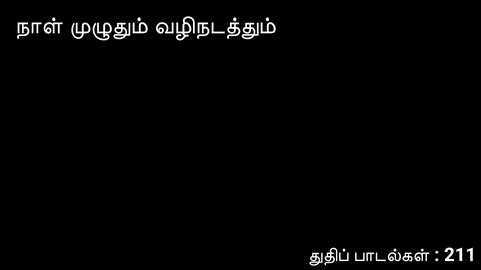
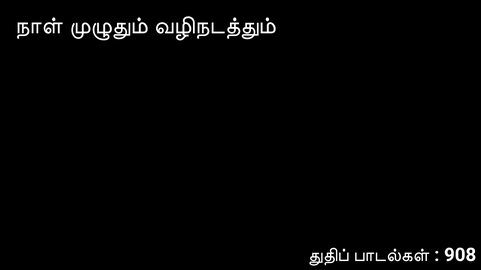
211: 211 -> 908 (460, 255)
